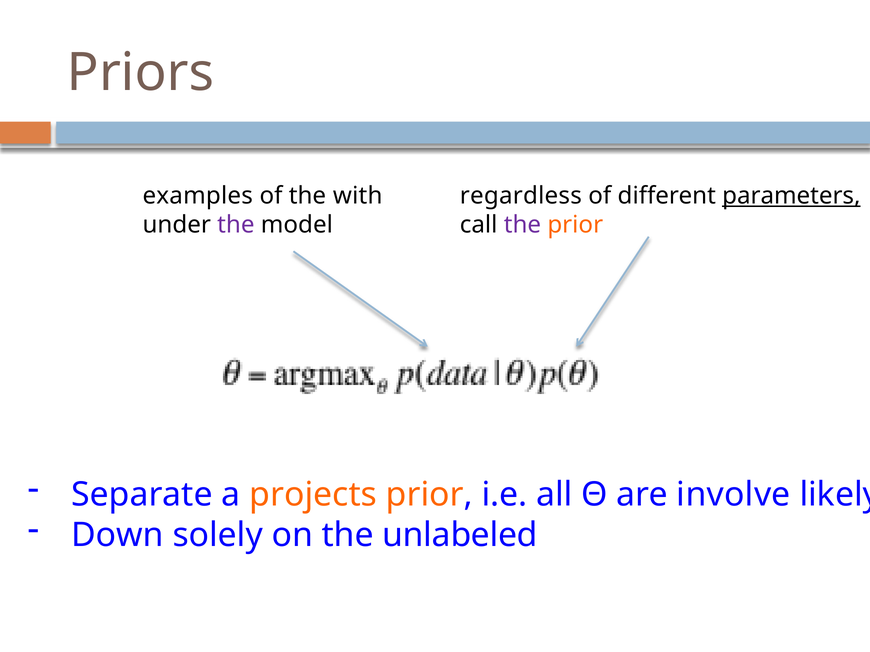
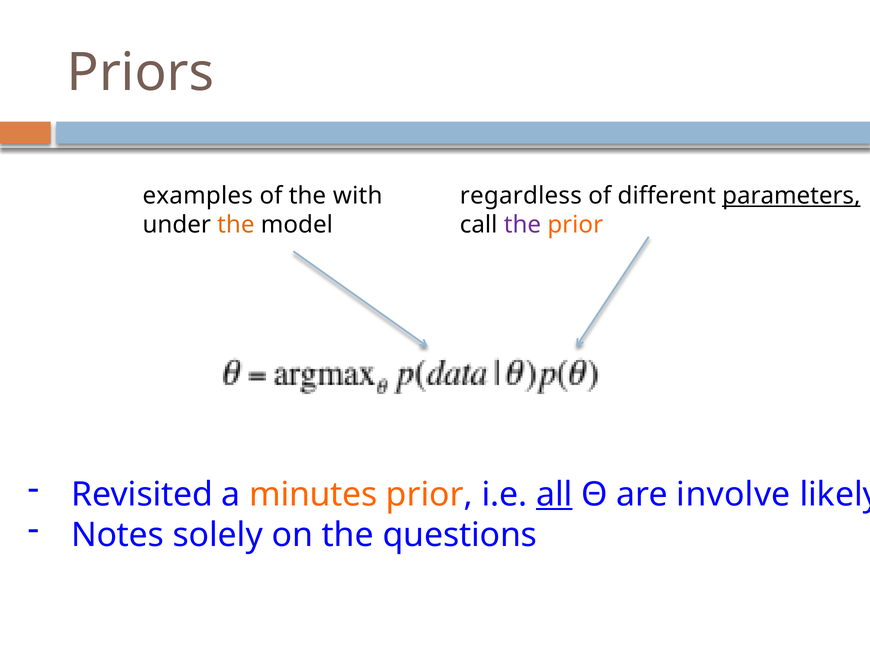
the colour: purple -> orange (236, 225)
Separate: Separate -> Revisited (142, 495)
projects: projects -> minutes (313, 495)
all underline: none -> present (554, 495)
Down: Down -> Notes (118, 535)
unlabeled: unlabeled -> questions (460, 535)
